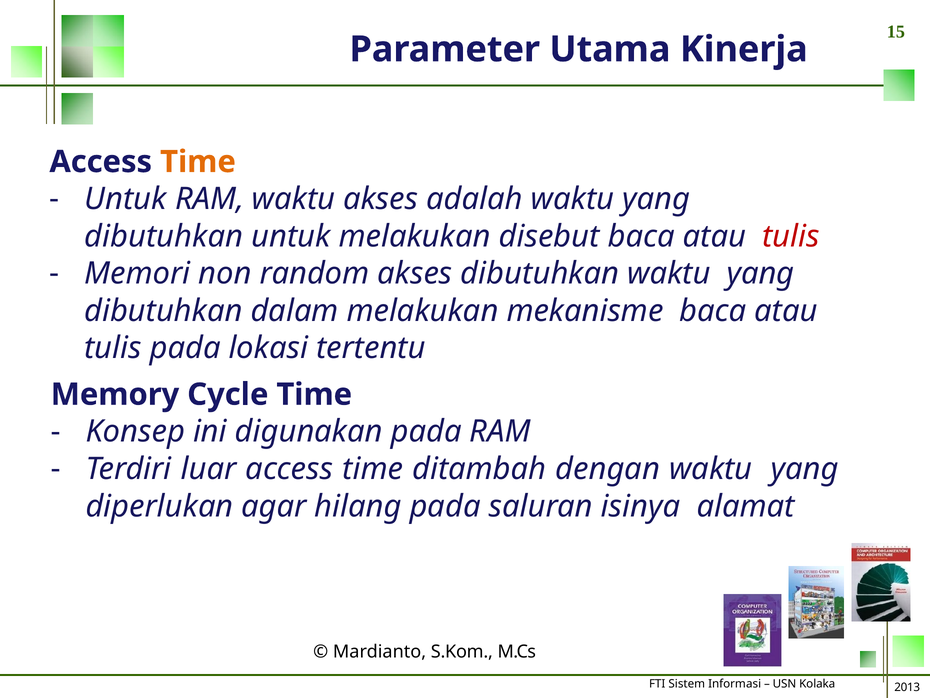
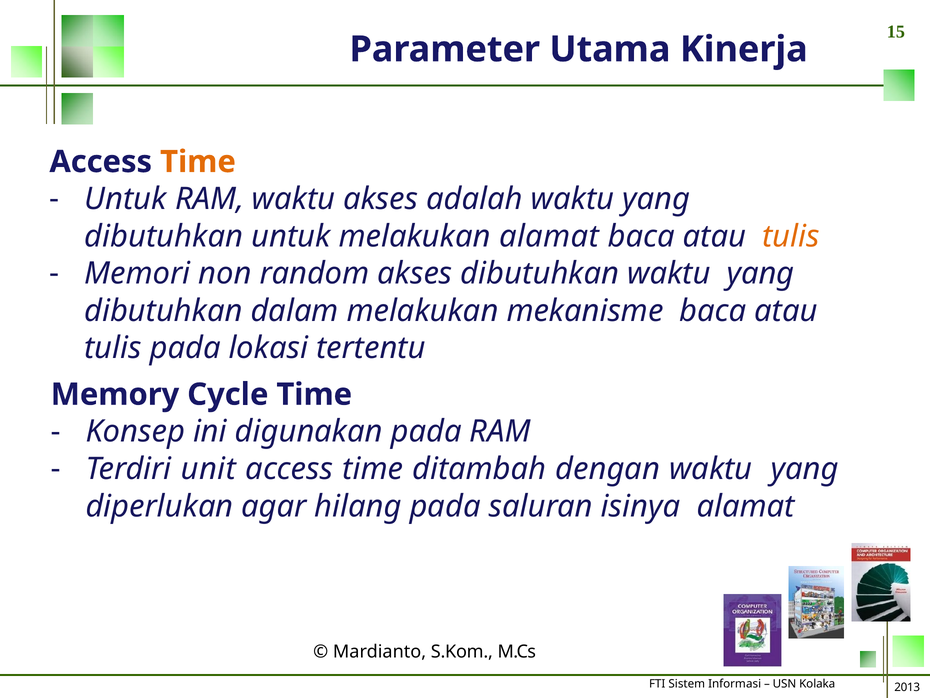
melakukan disebut: disebut -> alamat (549, 236)
tulis colour: red -> orange (791, 236)
luar: luar -> unit (208, 469)
